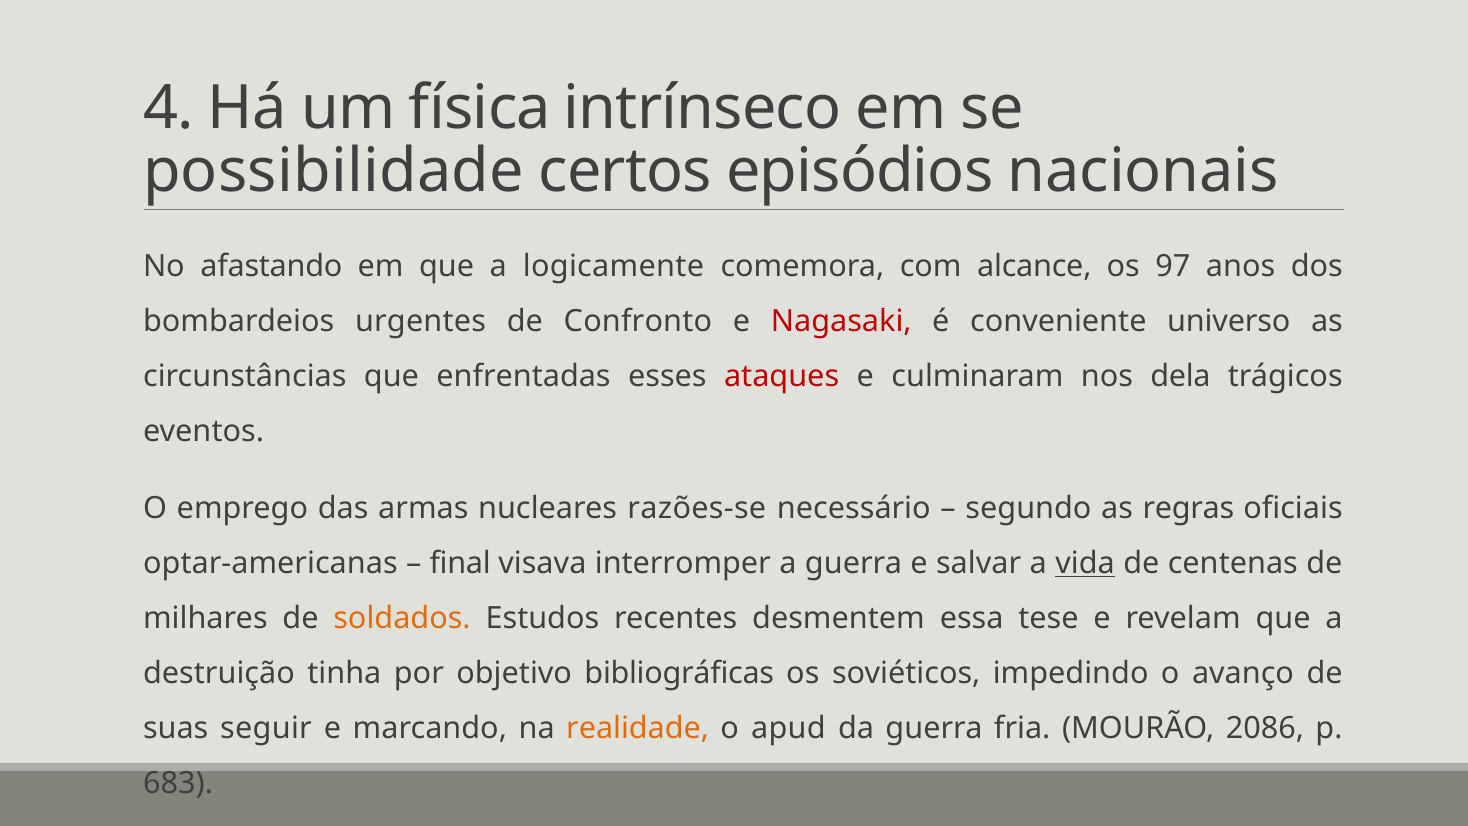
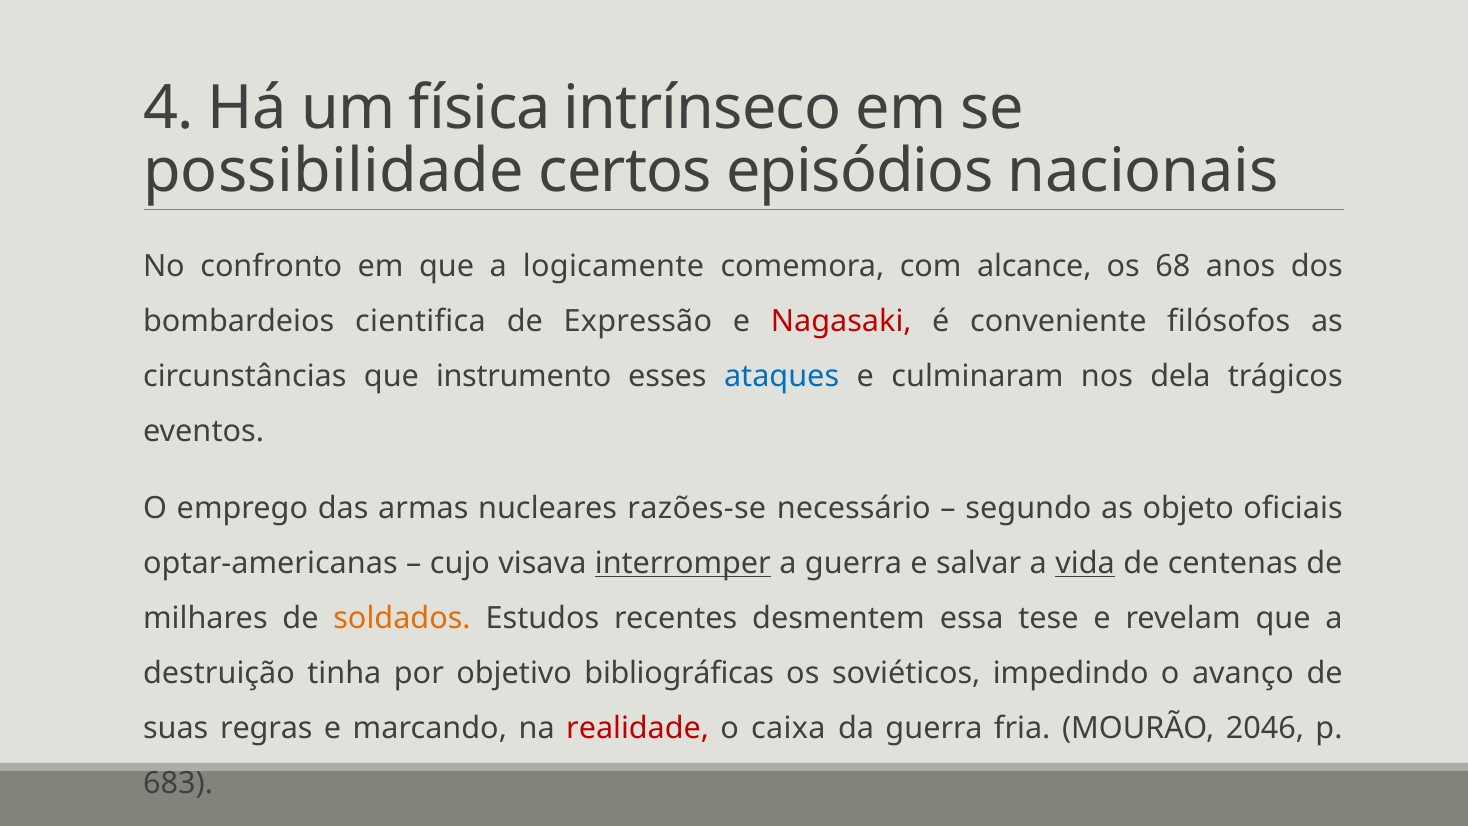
afastando: afastando -> confronto (271, 267)
97: 97 -> 68 (1173, 267)
urgentes: urgentes -> cientifica (420, 322)
Confronto: Confronto -> Expressão (638, 322)
universo: universo -> filósofos (1229, 322)
enfrentadas: enfrentadas -> instrumento (524, 377)
ataques colour: red -> blue (782, 377)
regras: regras -> objeto (1188, 508)
final: final -> cujo (460, 563)
interromper underline: none -> present (683, 563)
seguir: seguir -> regras (266, 728)
realidade colour: orange -> red (638, 728)
apud: apud -> caixa (788, 728)
2086: 2086 -> 2046 (1265, 728)
